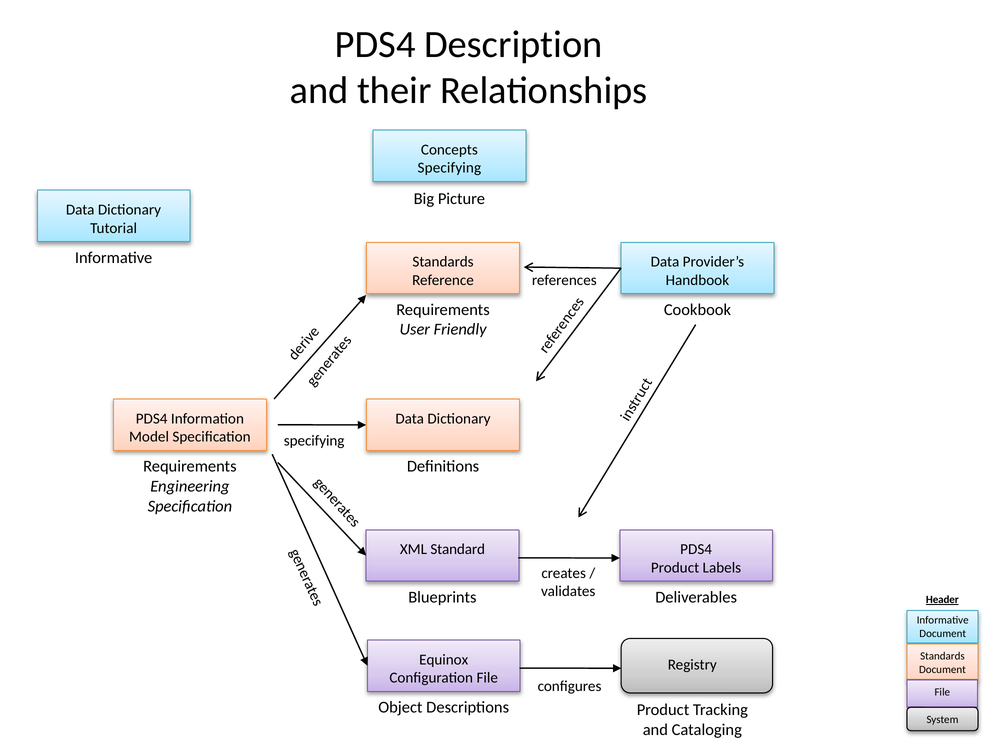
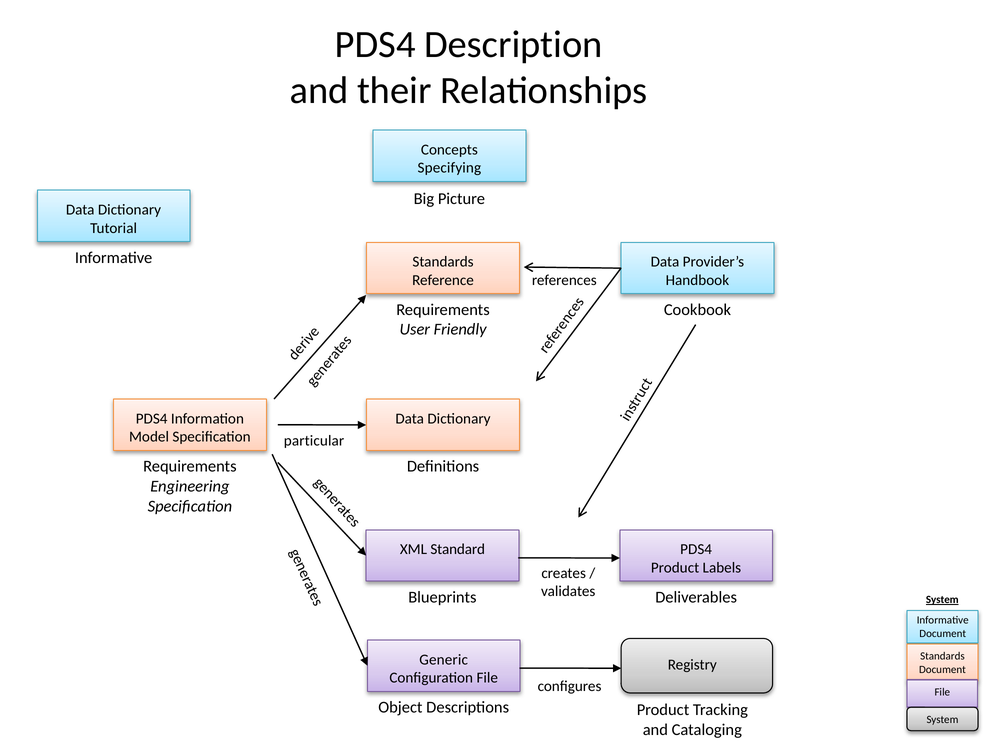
specifying: specifying -> particular (314, 440)
Header: Header -> System (942, 599)
Equinox: Equinox -> Generic (444, 659)
